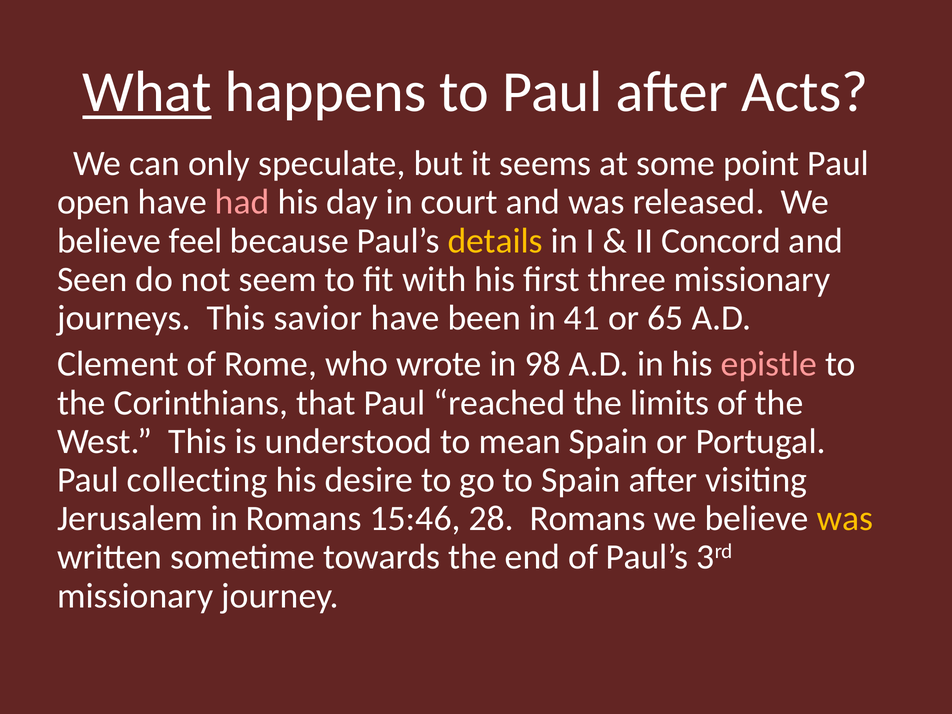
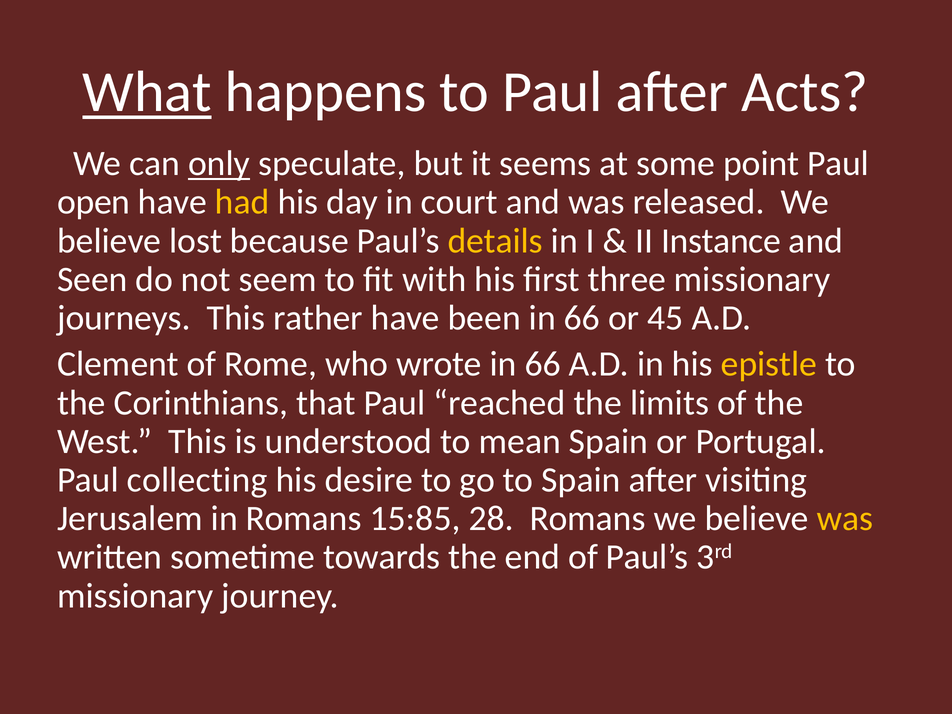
only underline: none -> present (219, 164)
had colour: pink -> yellow (242, 202)
feel: feel -> lost (196, 241)
Concord: Concord -> Instance (721, 241)
savior: savior -> rather (318, 318)
been in 41: 41 -> 66 (582, 318)
65: 65 -> 45 (665, 318)
wrote in 98: 98 -> 66 (543, 364)
epistle colour: pink -> yellow (769, 364)
15:46: 15:46 -> 15:85 (415, 519)
